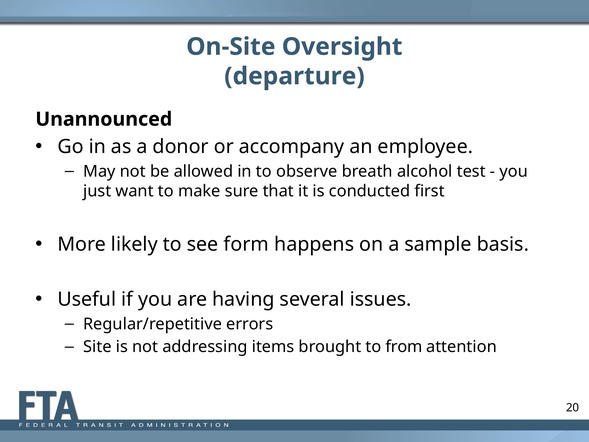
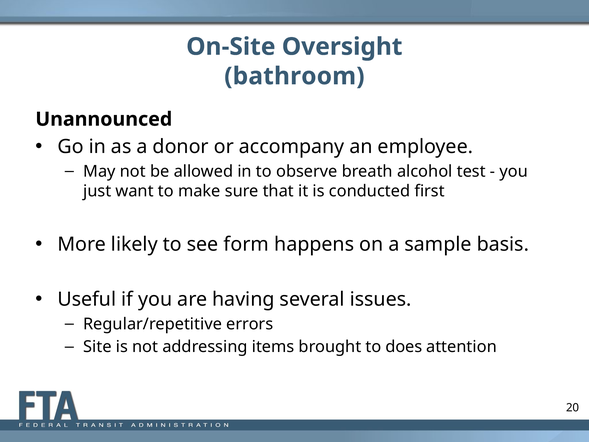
departure: departure -> bathroom (294, 76)
from: from -> does (404, 347)
